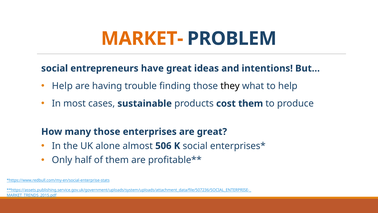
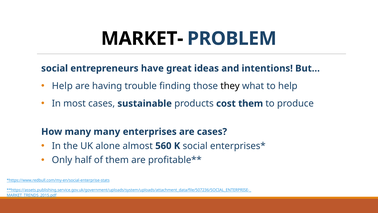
MARKET- colour: orange -> black (142, 39)
many those: those -> many (107, 131)
are great: great -> cases (212, 131)
506: 506 -> 560 (163, 146)
